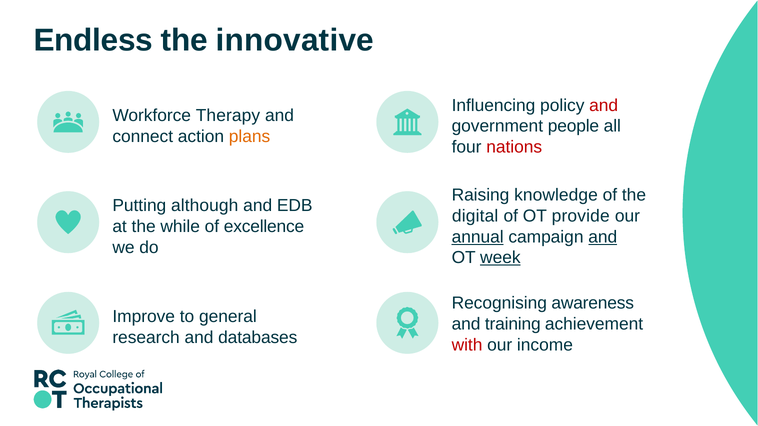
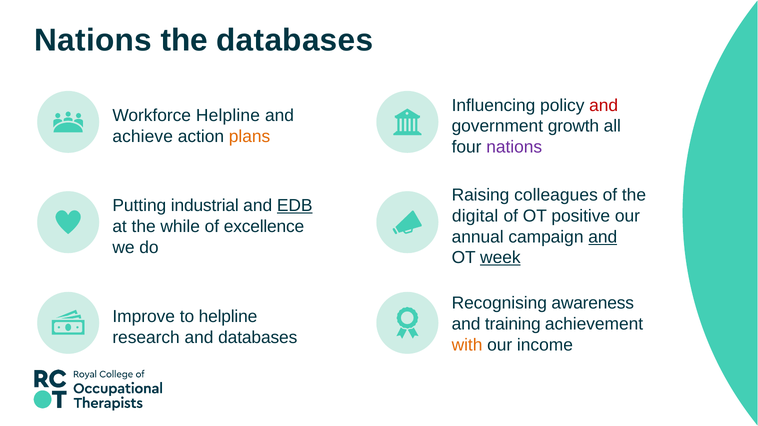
Endless: Endless -> Nations (93, 40)
the innovative: innovative -> databases (295, 40)
Workforce Therapy: Therapy -> Helpline (228, 116)
people: people -> growth (573, 126)
connect: connect -> achieve (143, 137)
nations colour: red -> purple (514, 147)
knowledge: knowledge -> colleagues (556, 195)
although: although -> industrial (205, 206)
EDB underline: none -> present (295, 206)
provide: provide -> positive (581, 216)
annual underline: present -> none (478, 237)
to general: general -> helpline (228, 317)
with colour: red -> orange (467, 345)
